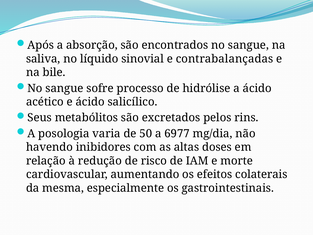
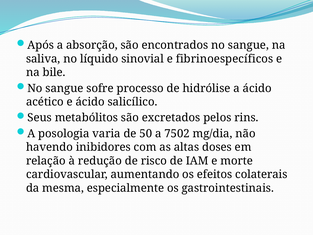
contrabalançadas: contrabalançadas -> fibrinoespecíficos (224, 59)
6977: 6977 -> 7502 (177, 133)
